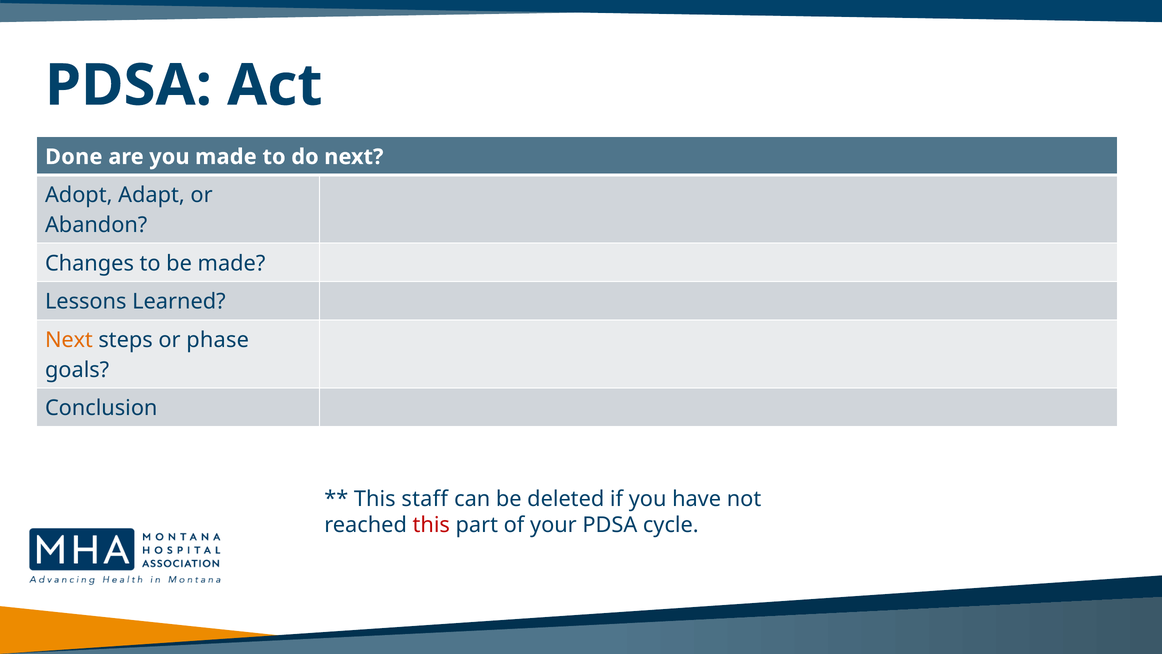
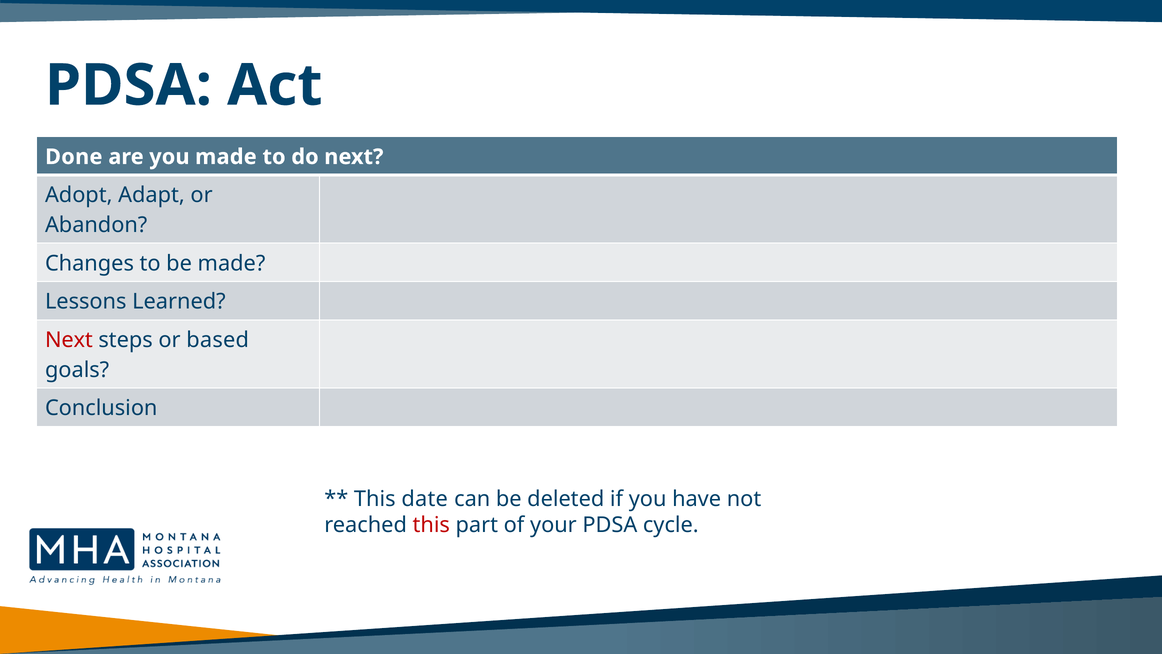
Next colour: orange -> red (69, 340)
phase: phase -> based (218, 340)
staff: staff -> date (425, 499)
